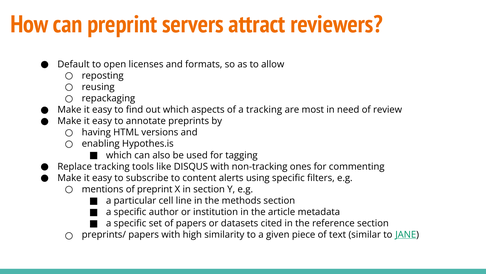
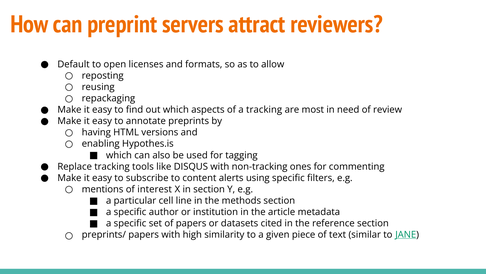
of preprint: preprint -> interest (155, 189)
